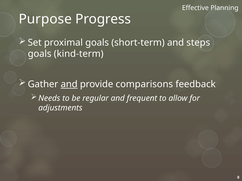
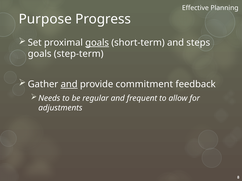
goals underline: none -> present (97, 43)
kind-term: kind-term -> step-term (79, 54)
comparisons: comparisons -> commitment (144, 84)
